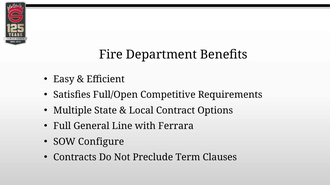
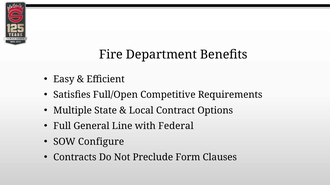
Ferrara: Ferrara -> Federal (176, 126)
Term: Term -> Form (188, 158)
